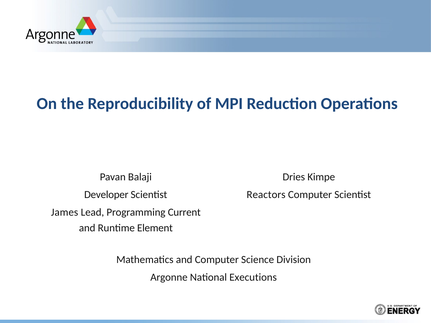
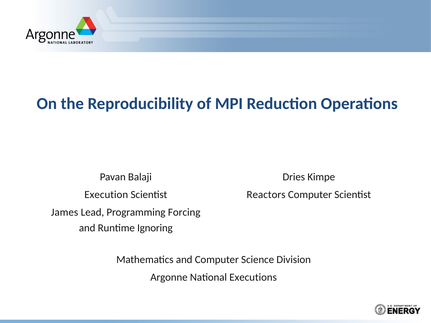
Developer: Developer -> Execution (106, 195)
Current: Current -> Forcing (184, 213)
Element: Element -> Ignoring (155, 228)
